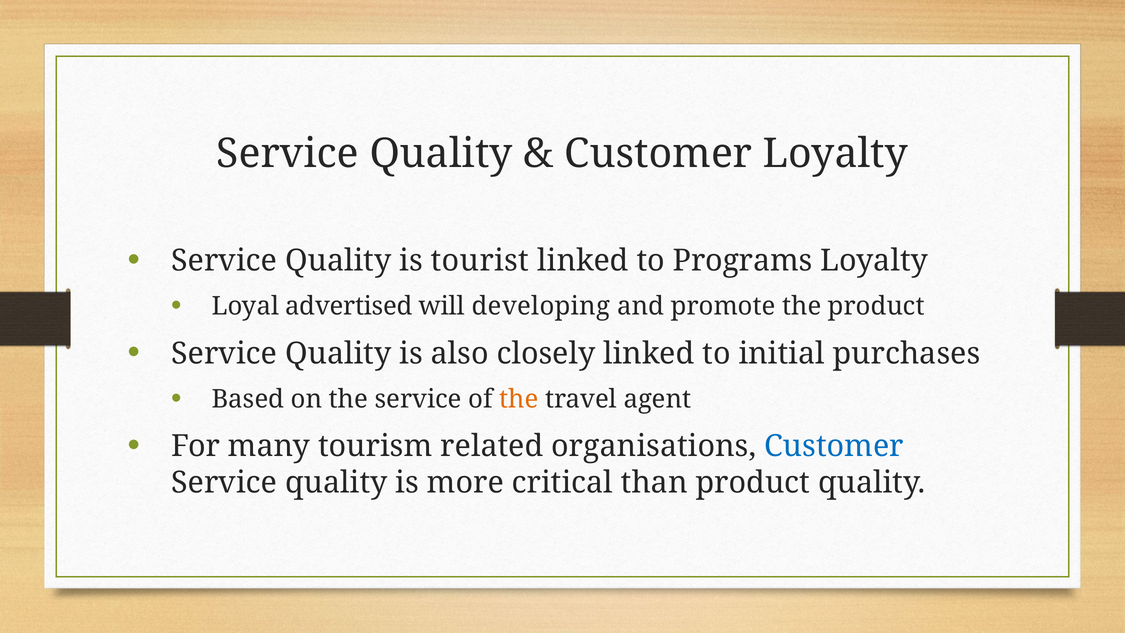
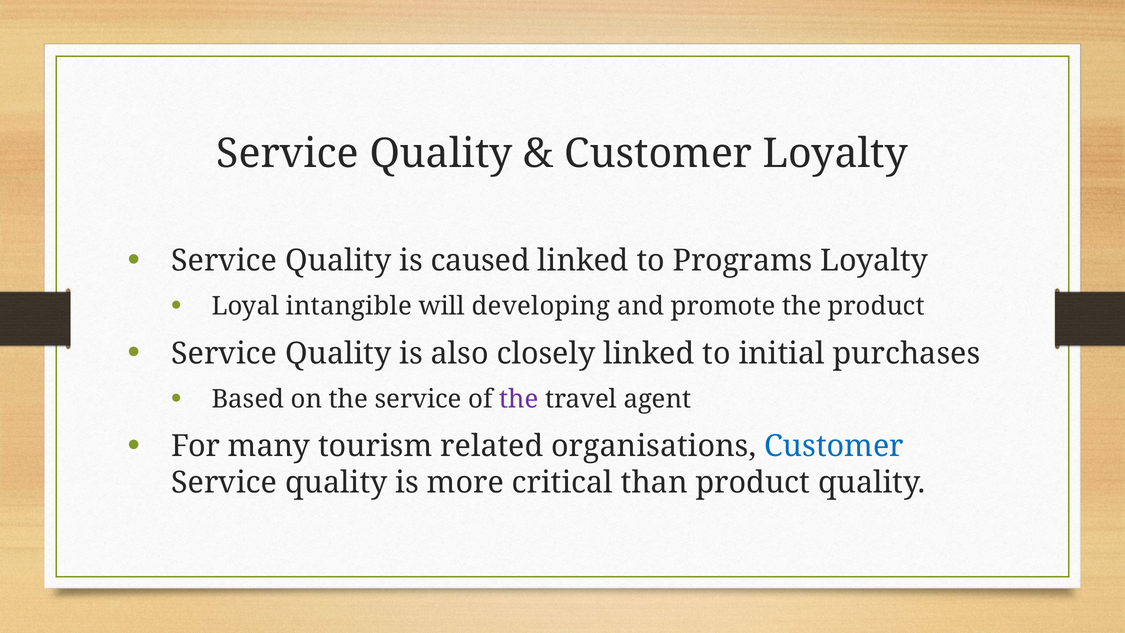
tourist: tourist -> caused (480, 261)
advertised: advertised -> intangible (349, 306)
the colour: orange -> purple (519, 399)
